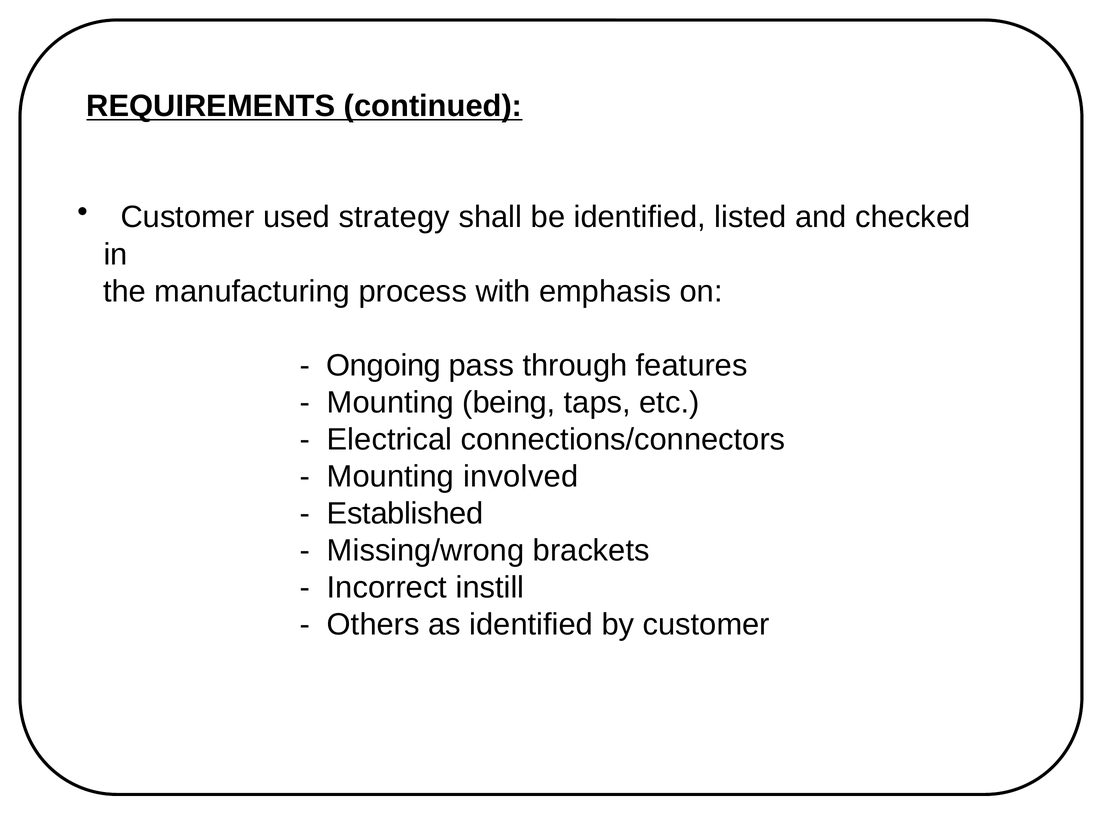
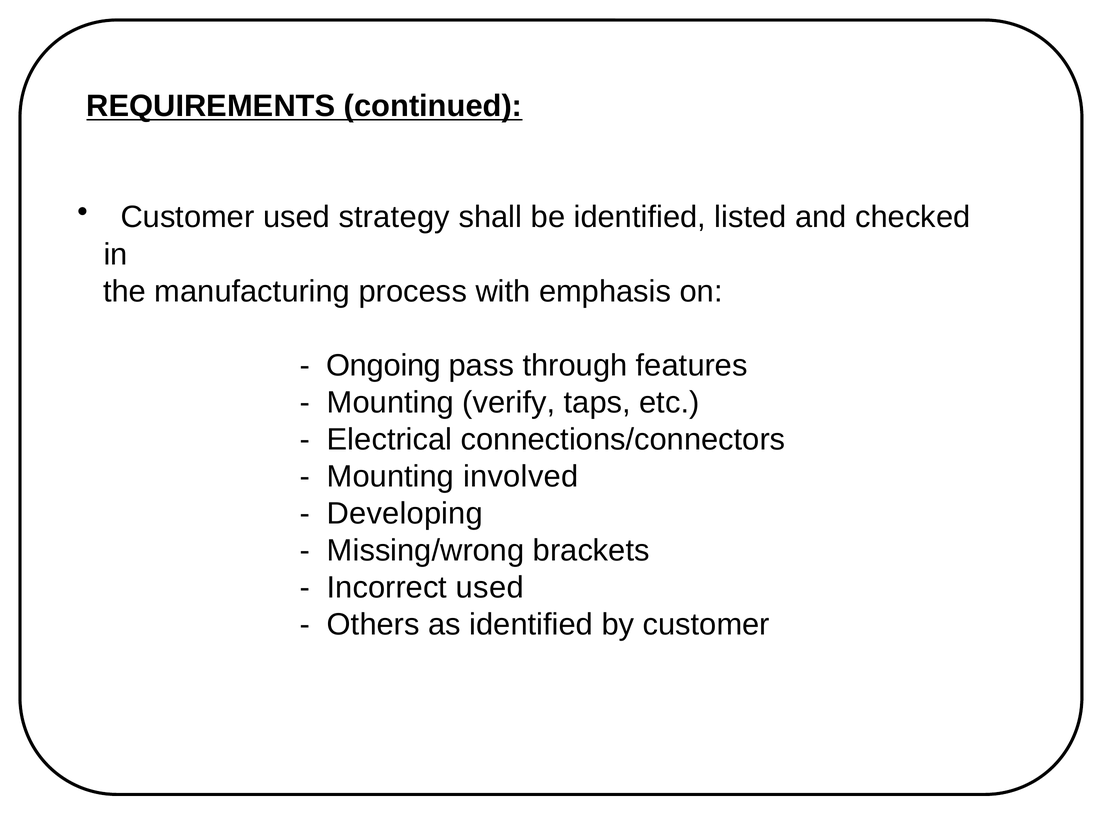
being: being -> verify (509, 403)
Established: Established -> Developing (405, 514)
Incorrect instill: instill -> used (490, 588)
